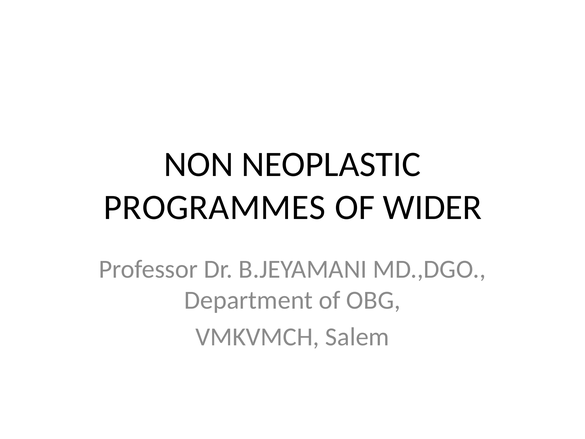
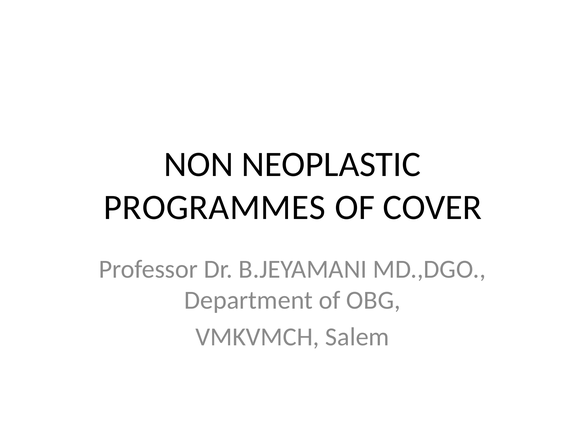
WIDER: WIDER -> COVER (432, 207)
